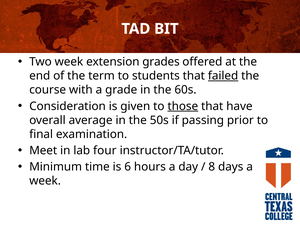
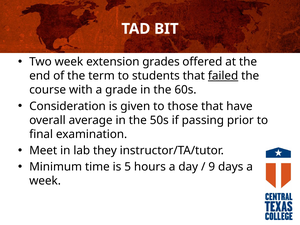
those underline: present -> none (183, 106)
four: four -> they (105, 151)
6: 6 -> 5 (128, 167)
8: 8 -> 9 (212, 167)
